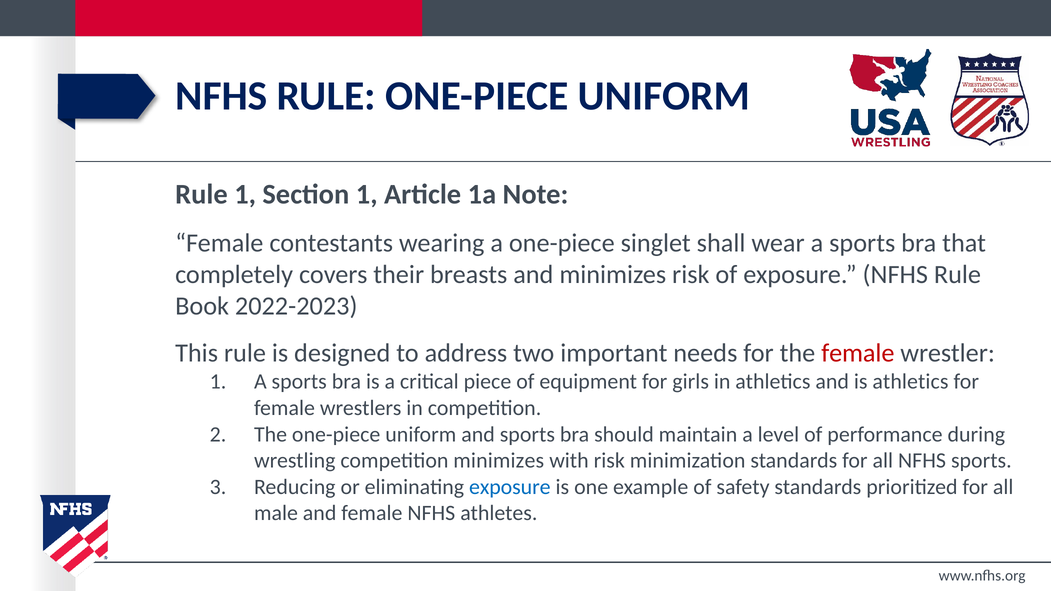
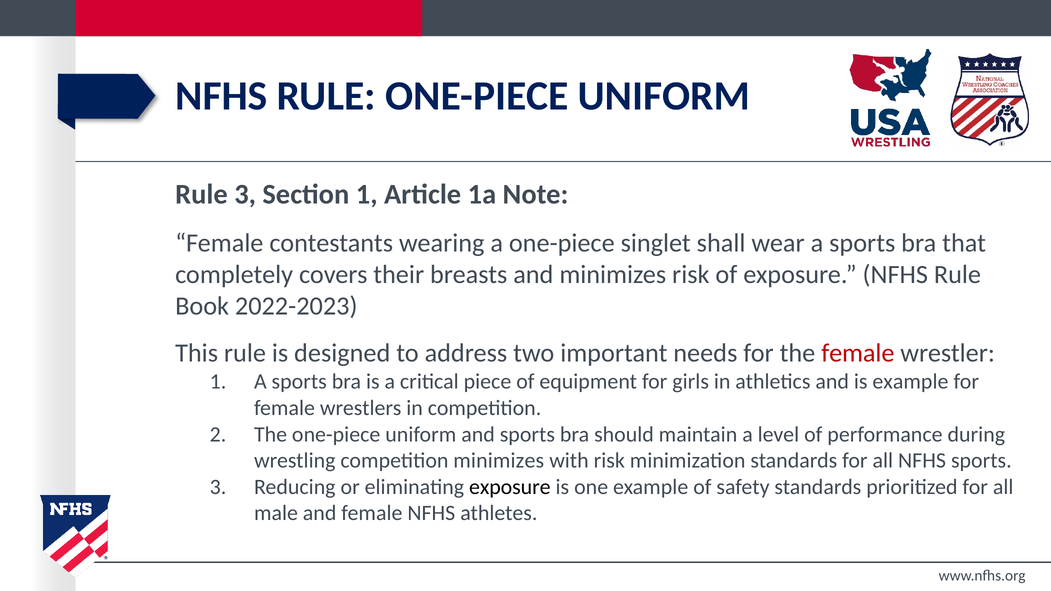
Rule 1: 1 -> 3 (245, 194)
is athletics: athletics -> example (910, 382)
exposure colour: blue -> black (510, 487)
